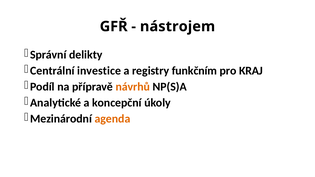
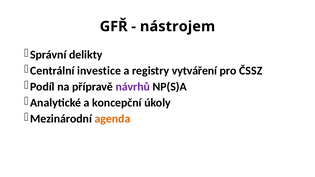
funkčním: funkčním -> vytváření (194, 71)
KRAJ: KRAJ -> ČSSZ (251, 71)
návrhů colour: orange -> purple (133, 87)
